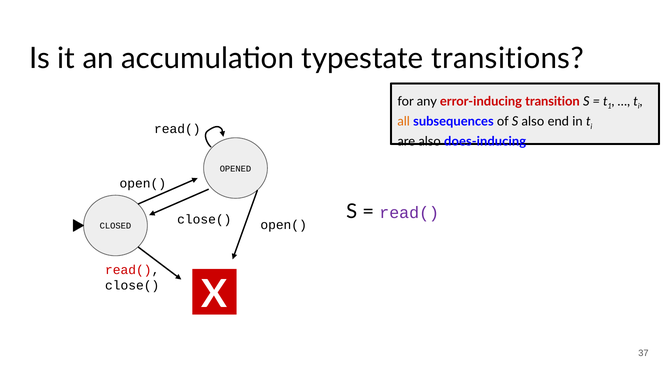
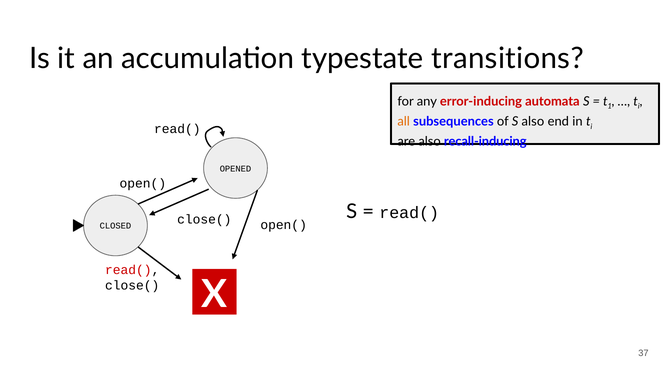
transition: transition -> automata (552, 102)
does-inducing: does-inducing -> recall-inducing (485, 142)
read( colour: purple -> black (409, 213)
